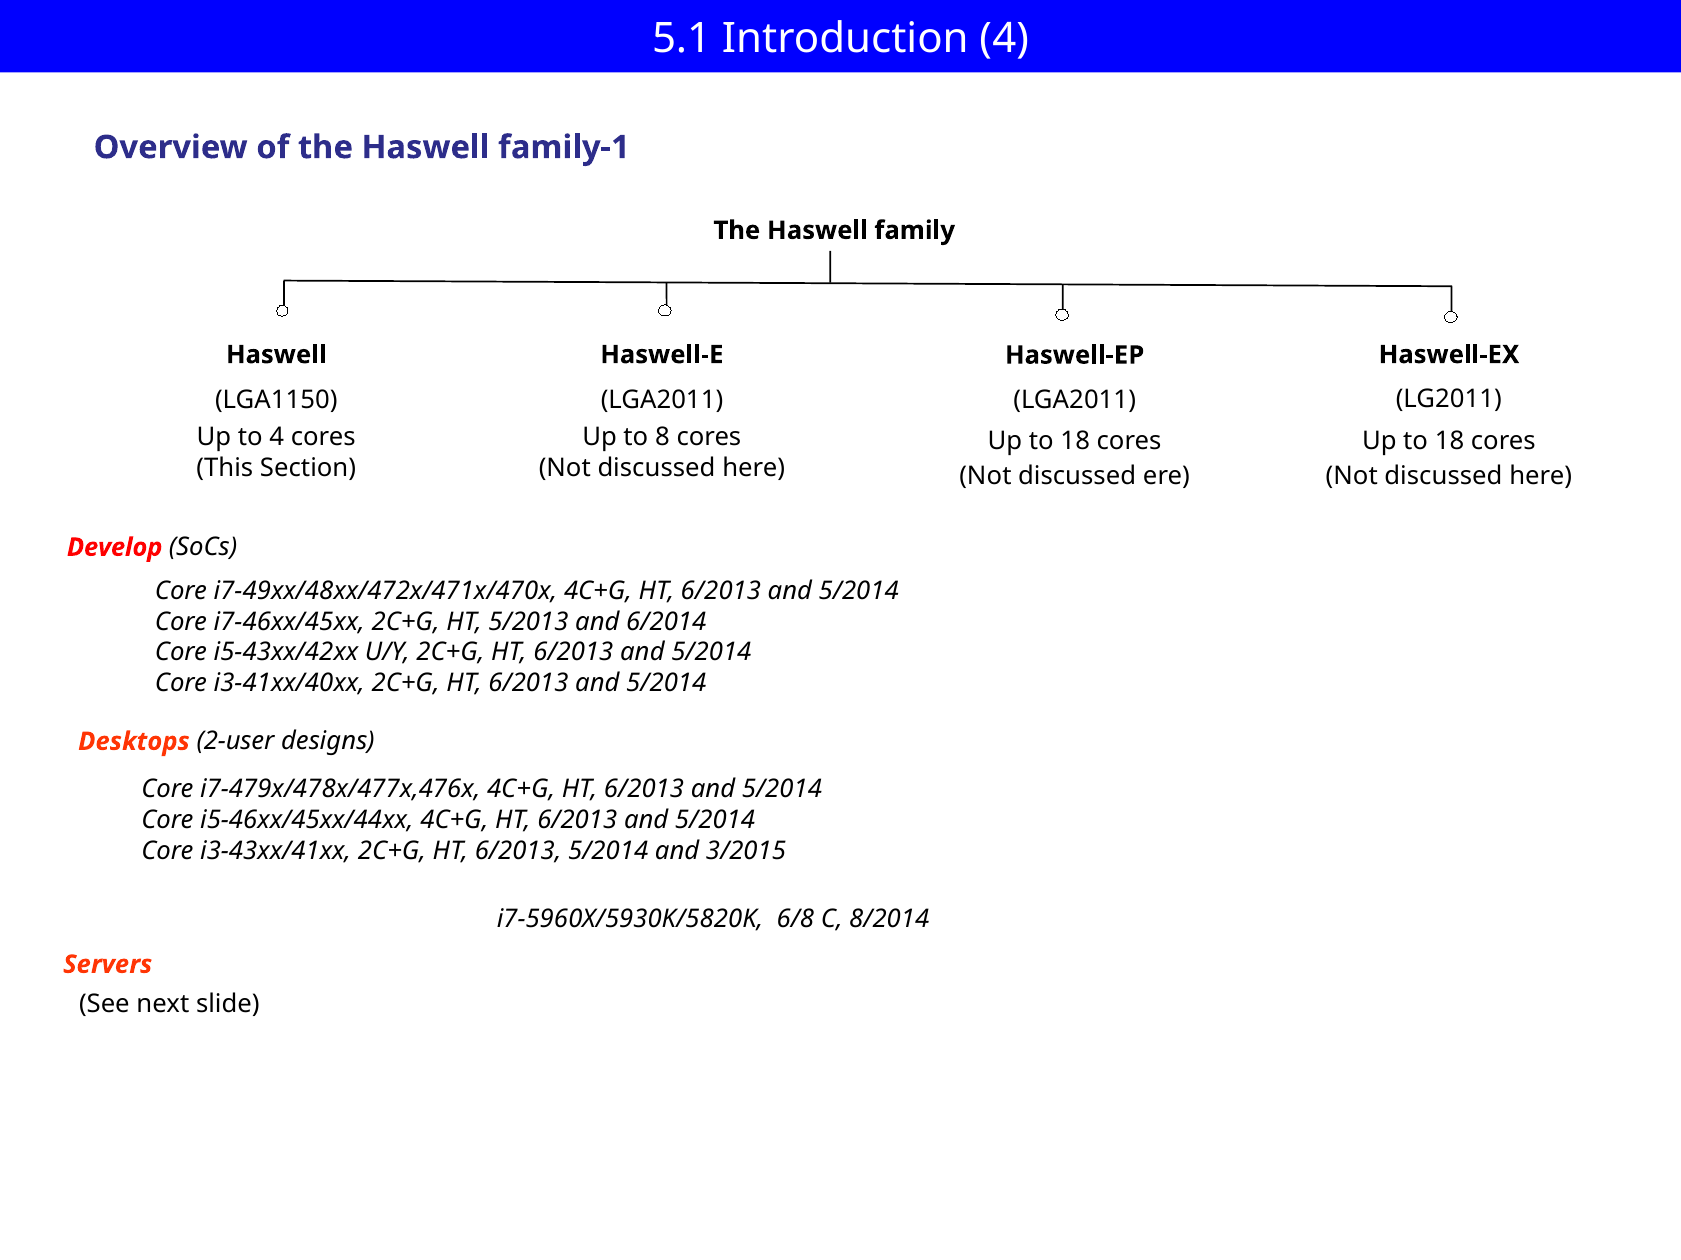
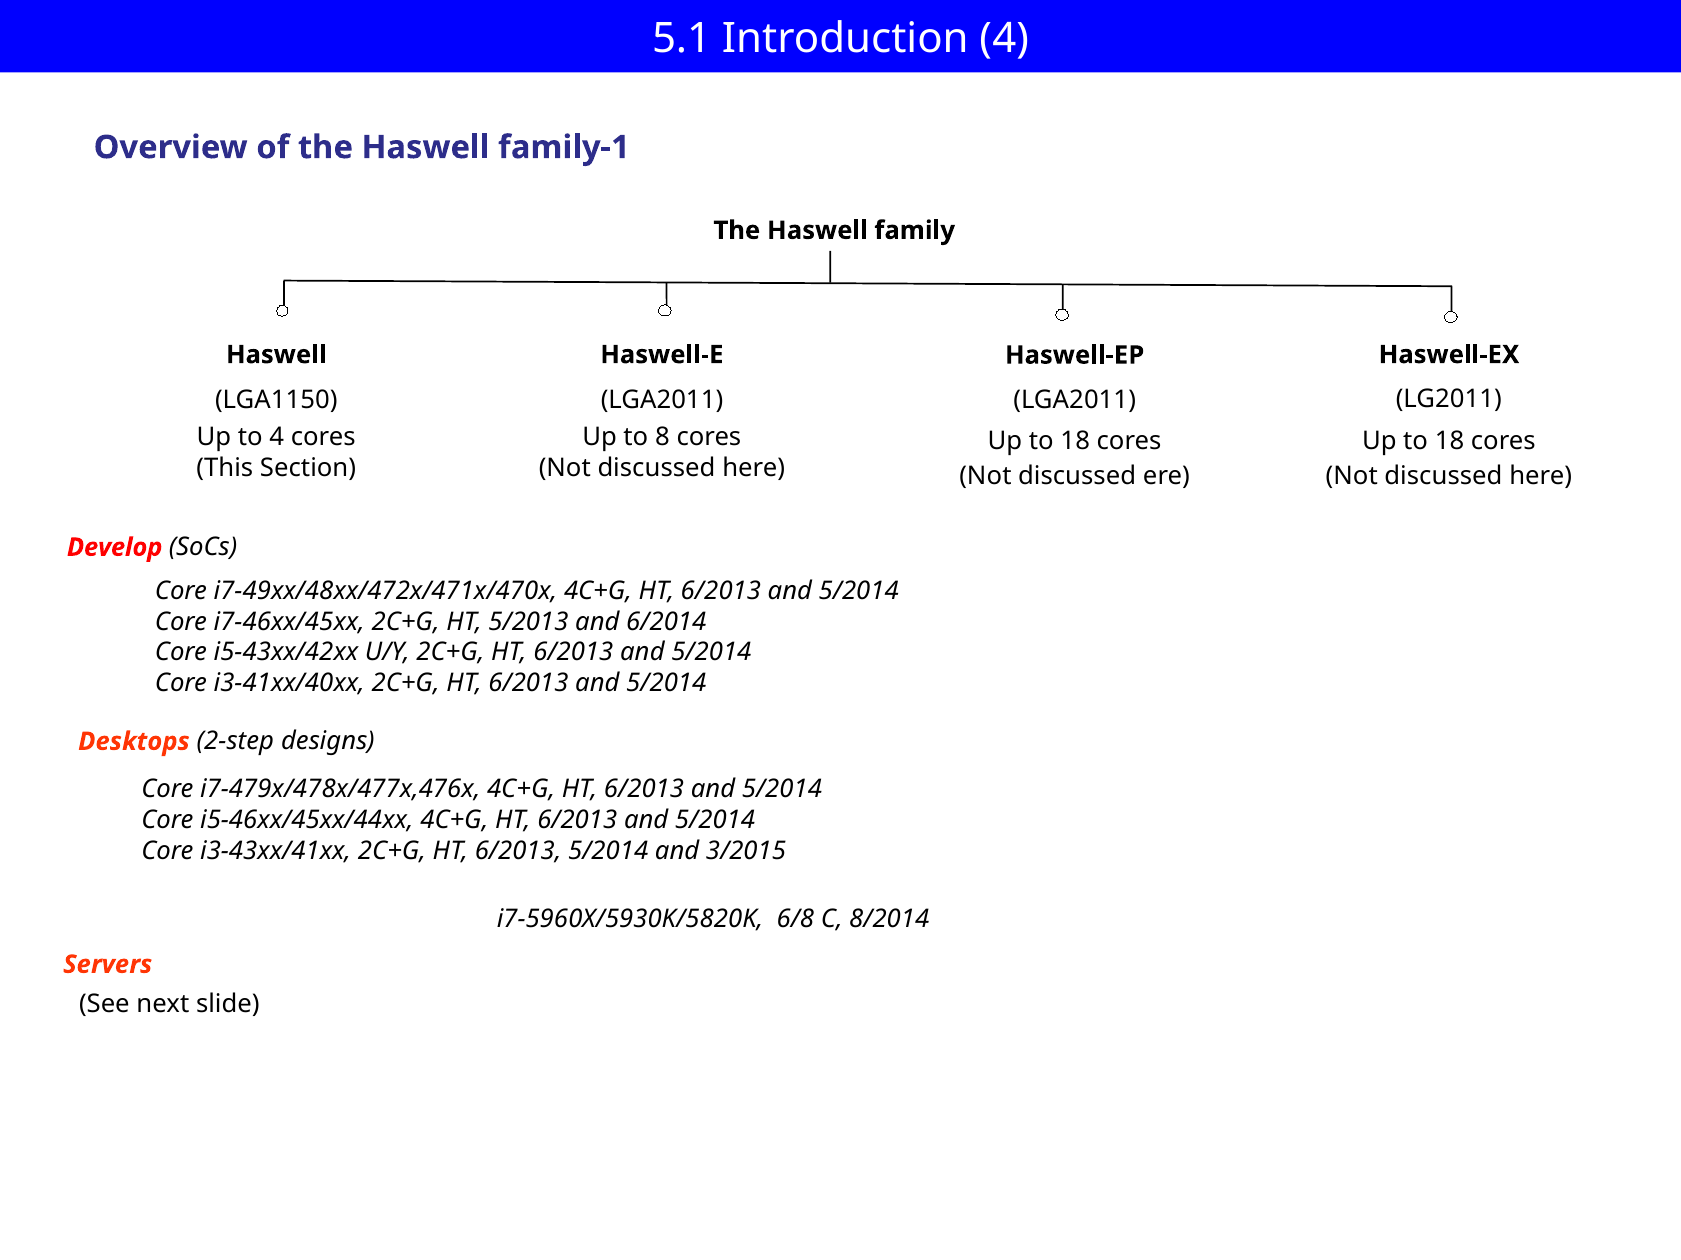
2-user: 2-user -> 2-step (235, 742)
